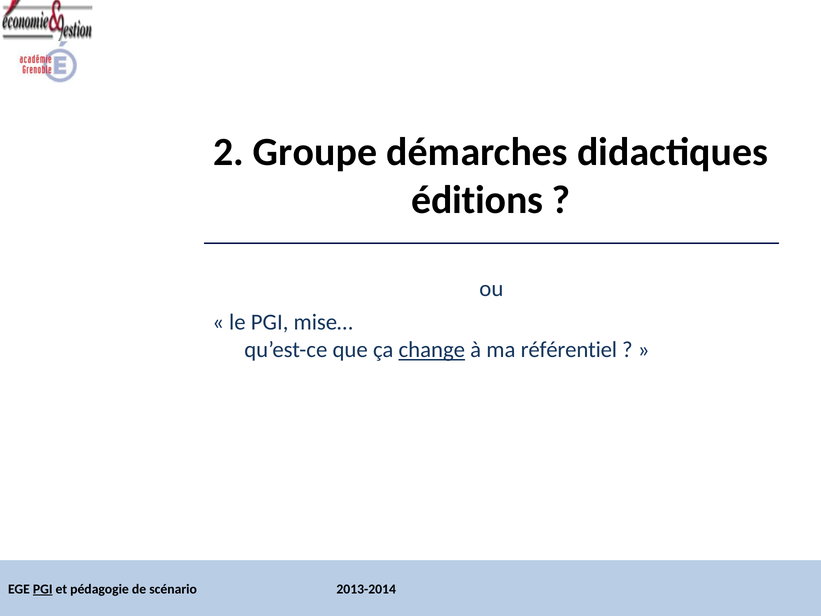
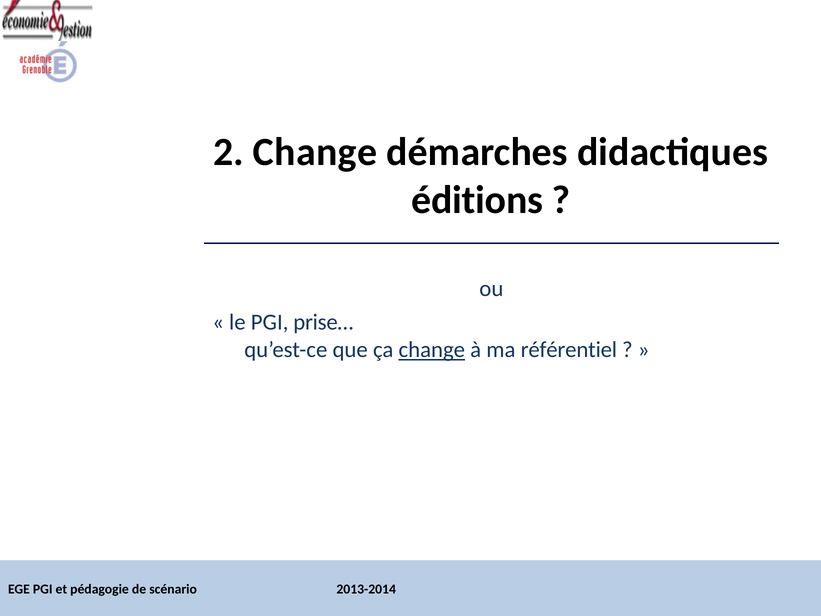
2 Groupe: Groupe -> Change (315, 152)
mise…: mise… -> prise… (323, 322)
PGI underline: present -> none (43, 589)
